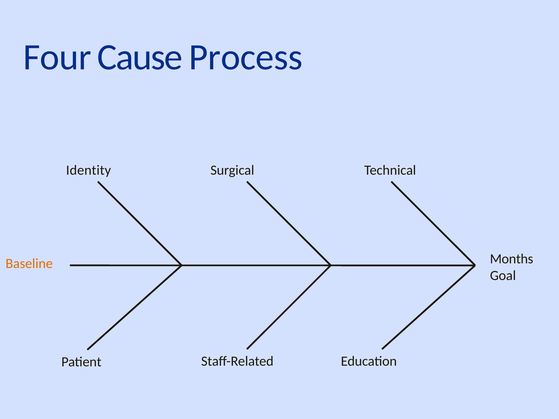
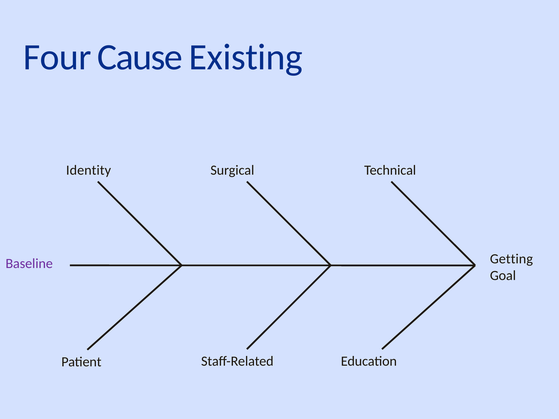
Process: Process -> Existing (246, 57)
Months: Months -> Getting (511, 259)
Baseline colour: orange -> purple (29, 264)
